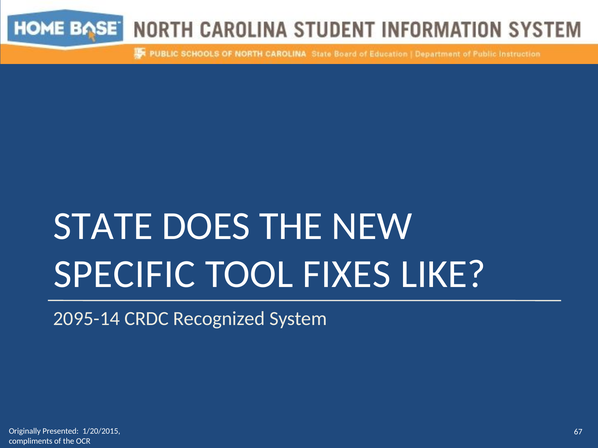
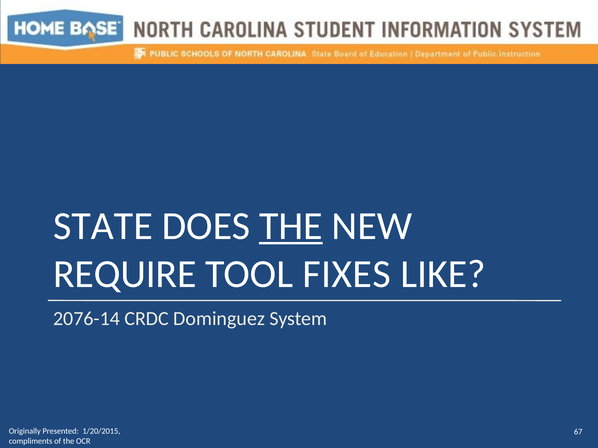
THE underline: none -> present (291, 226)
SPECIFIC: SPECIFIC -> REQUIRE (125, 274)
2095-14: 2095-14 -> 2076-14 (87, 319)
Recognized: Recognized -> Dominguez (219, 319)
